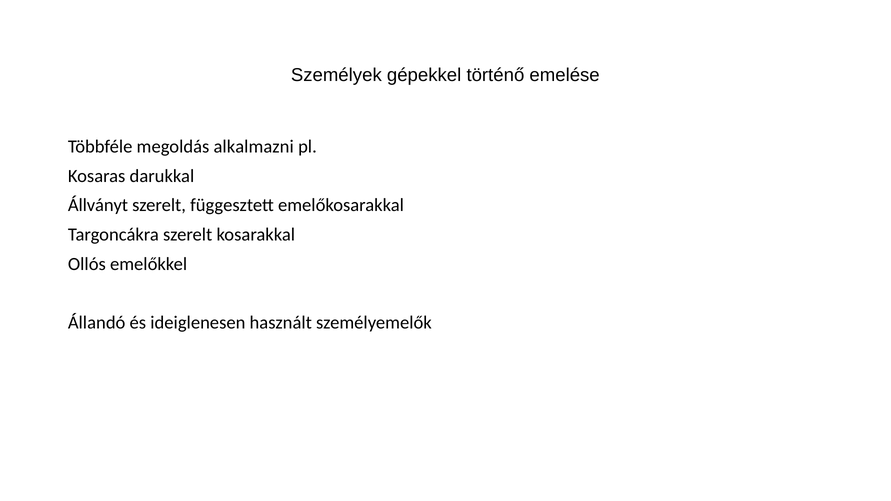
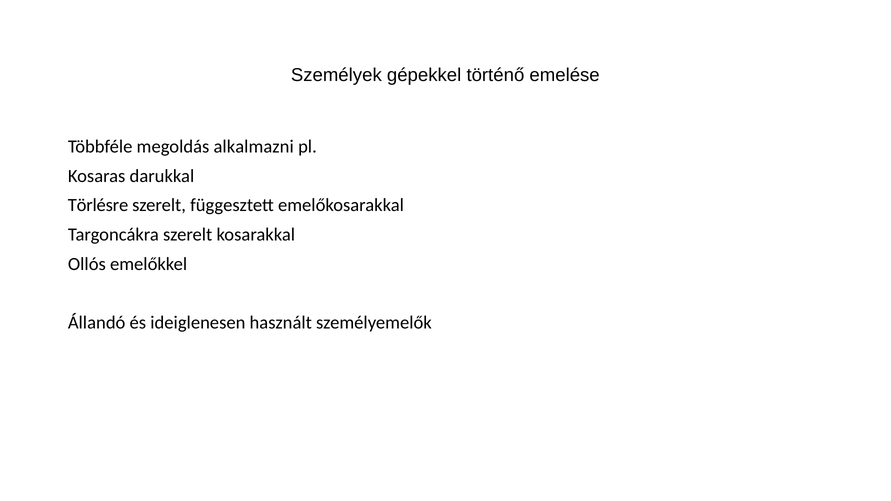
Állványt: Állványt -> Törlésre (98, 205)
